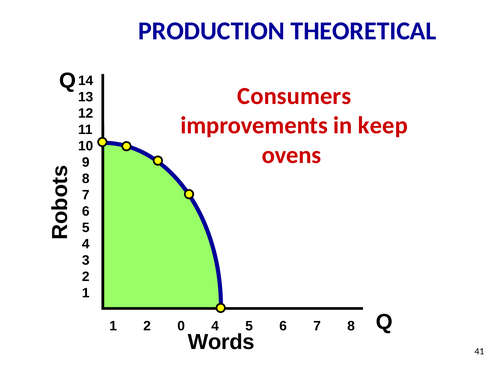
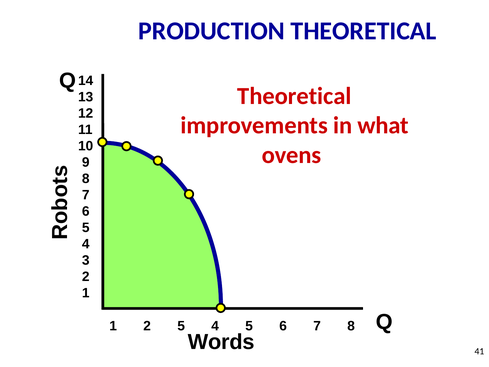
Consumers: Consumers -> Theoretical (294, 96)
keep: keep -> what (383, 126)
2 0: 0 -> 5 (181, 326)
